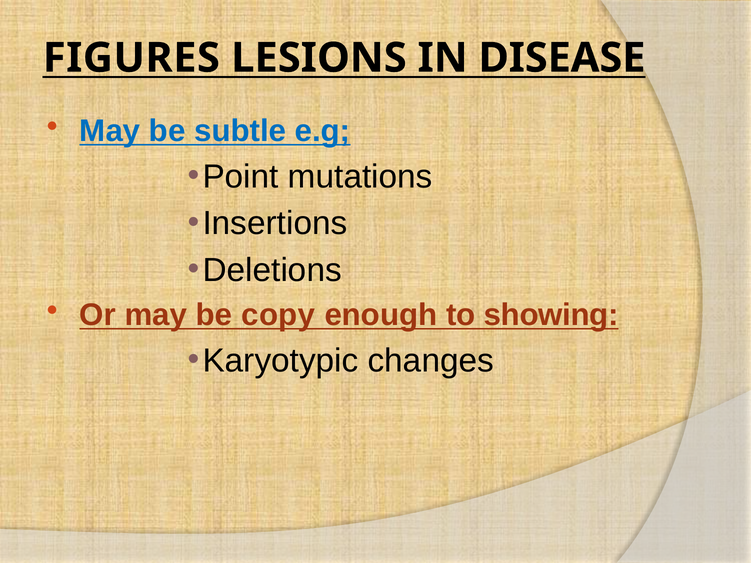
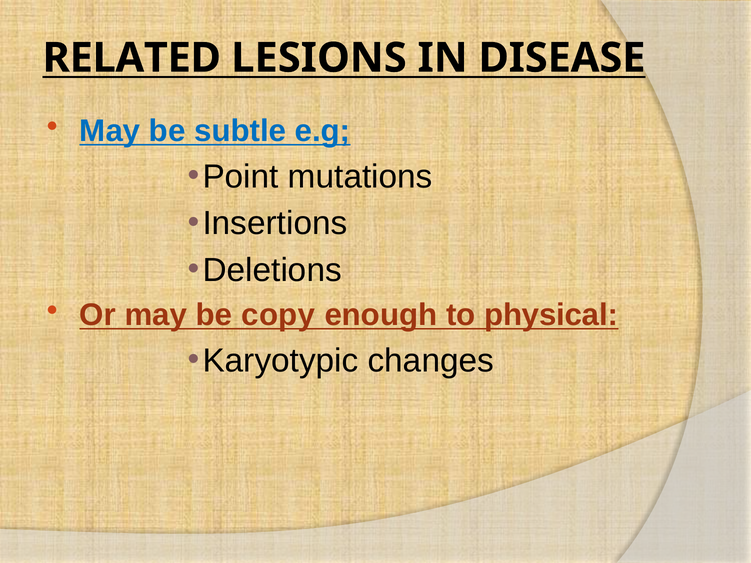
FIGURES: FIGURES -> RELATED (132, 58)
showing: showing -> physical (551, 315)
